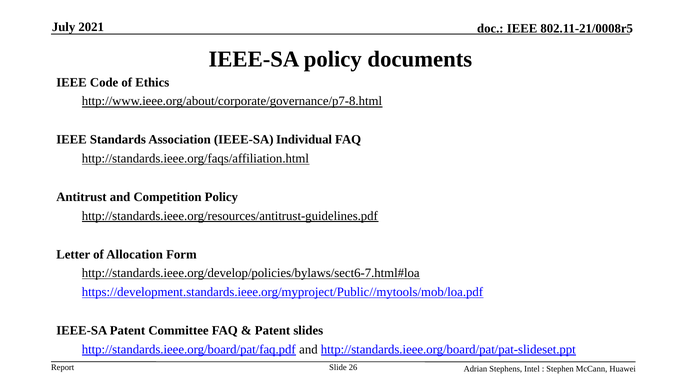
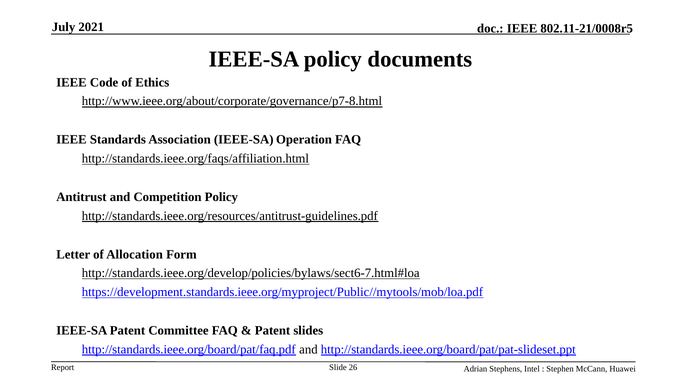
Individual: Individual -> Operation (304, 140)
